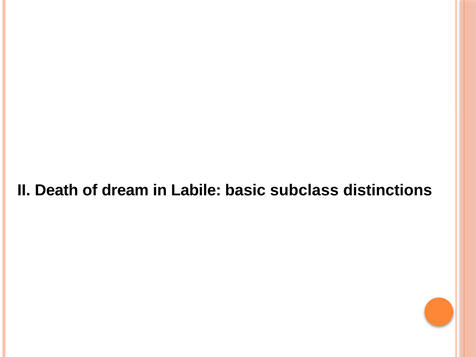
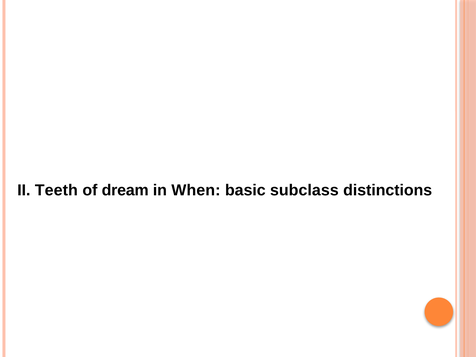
Death: Death -> Teeth (56, 190)
Labile: Labile -> When (196, 190)
